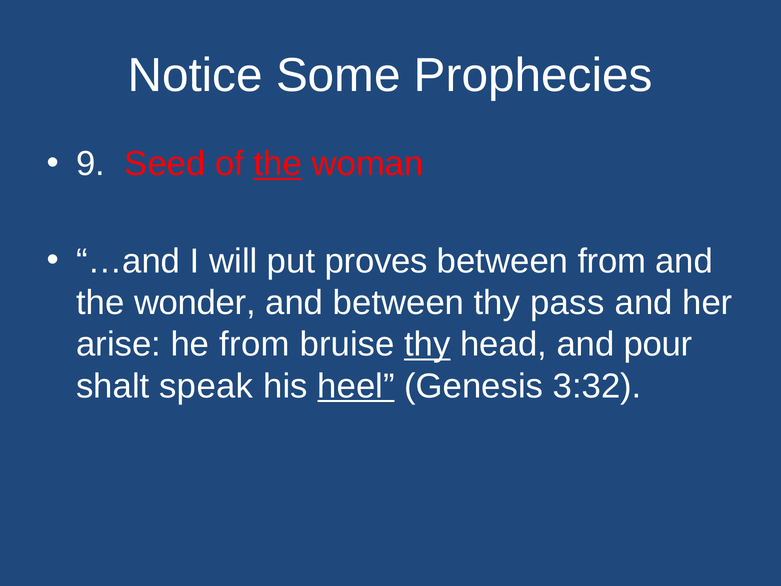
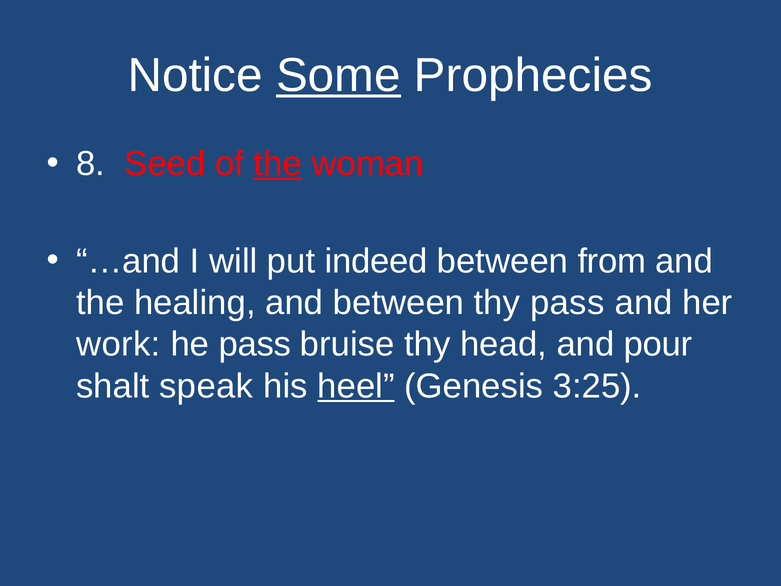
Some underline: none -> present (338, 76)
9: 9 -> 8 (91, 164)
proves: proves -> indeed (376, 261)
wonder: wonder -> healing (195, 303)
arise: arise -> work (118, 344)
he from: from -> pass (255, 344)
thy underline: present -> none (427, 344)
3:32: 3:32 -> 3:25 (597, 386)
